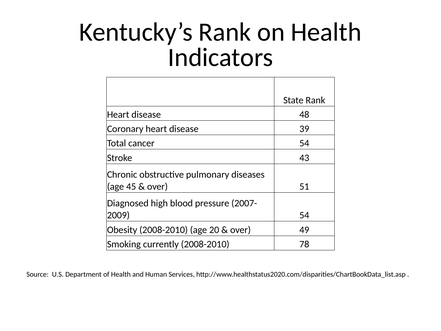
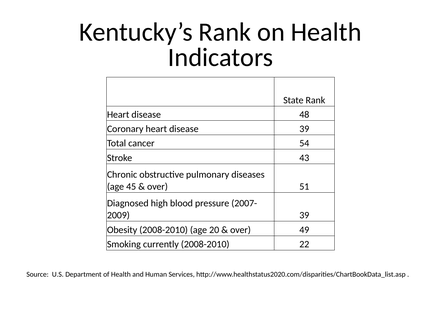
54: 54 -> 39 (304, 215)
78: 78 -> 22 (304, 244)
